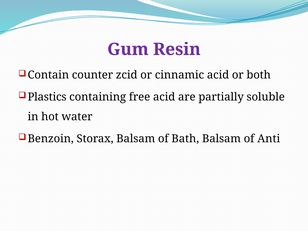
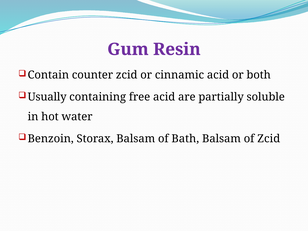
Plastics: Plastics -> Usually (47, 97)
of Anti: Anti -> Zcid (269, 139)
